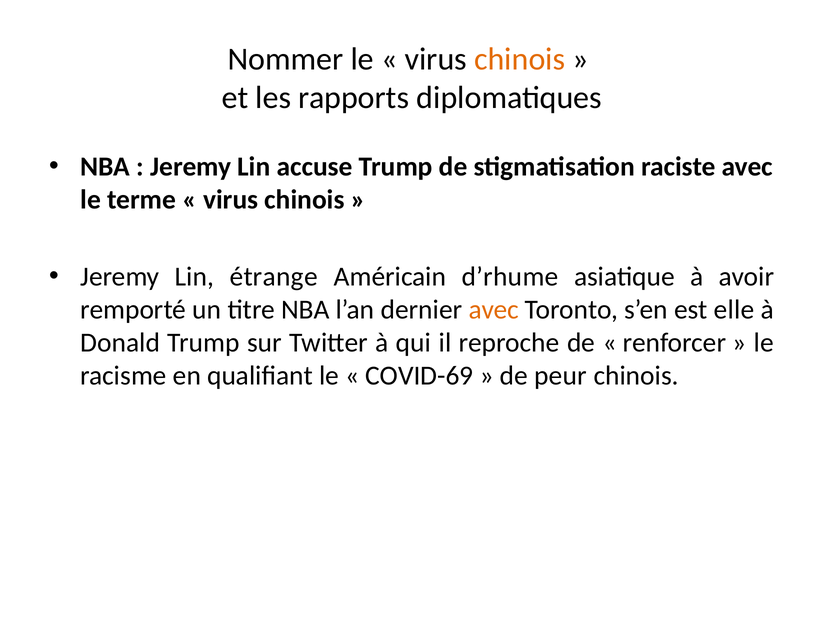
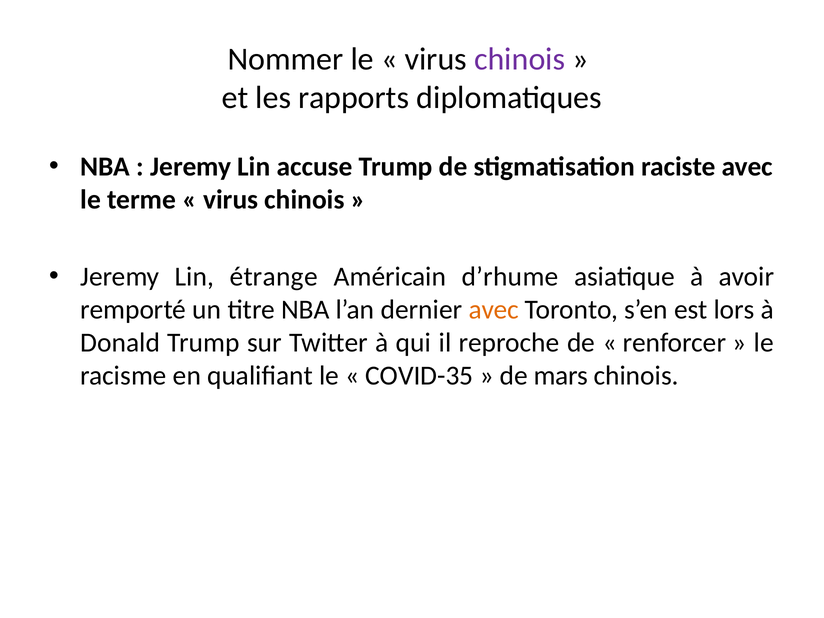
chinois colour: orange -> purple (520, 59)
elle: elle -> lors (734, 310)
COVID-69: COVID-69 -> COVID-35 (419, 375)
peur: peur -> mars (561, 375)
